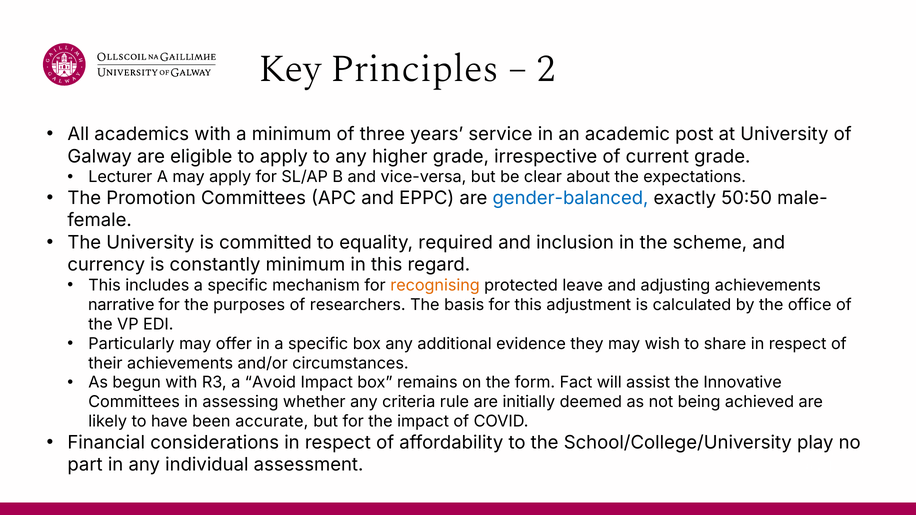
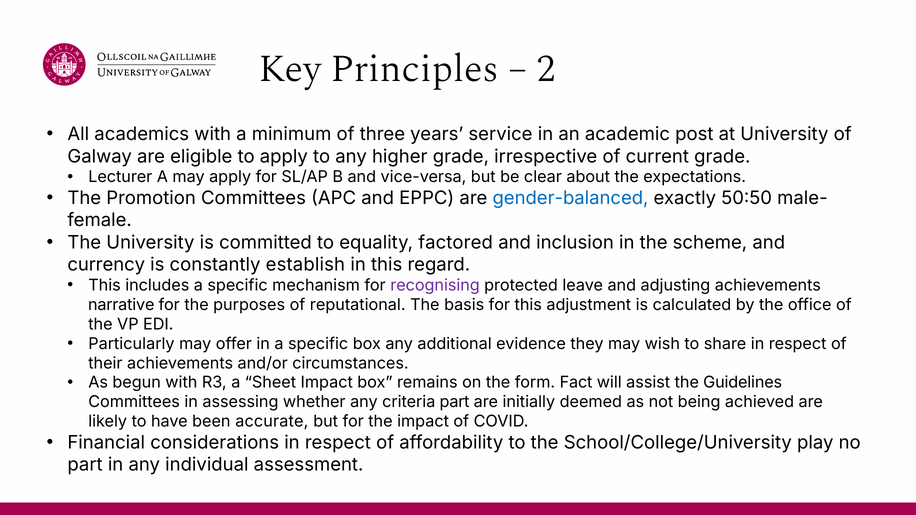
required: required -> factored (456, 243)
constantly minimum: minimum -> establish (305, 265)
recognising colour: orange -> purple (435, 286)
researchers: researchers -> reputational (358, 305)
Avoid: Avoid -> Sheet (270, 383)
Innovative: Innovative -> Guidelines (743, 383)
criteria rule: rule -> part (455, 402)
